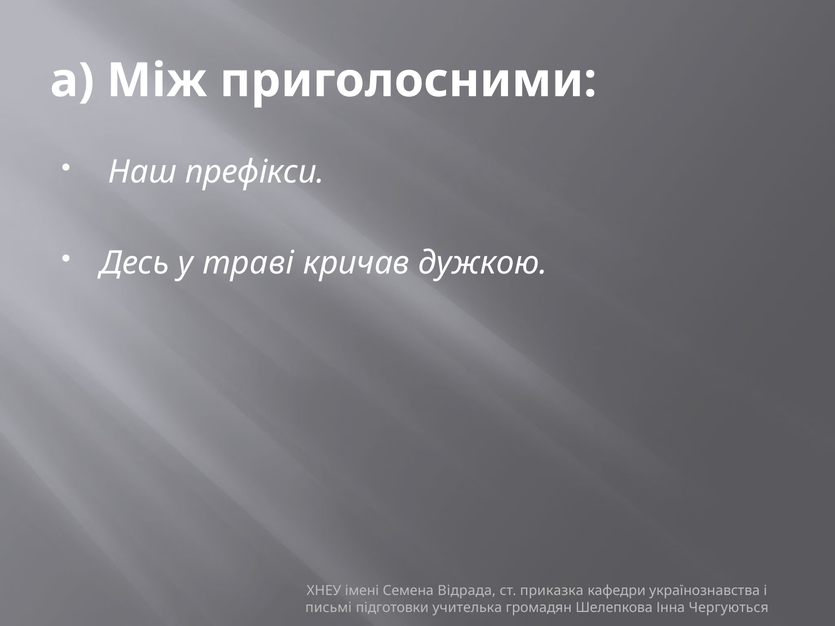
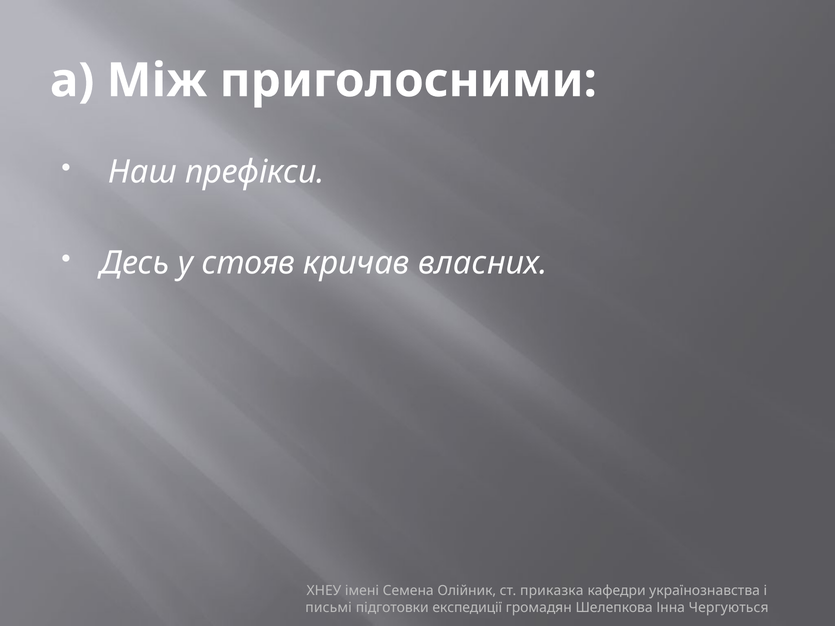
траві: траві -> стояв (249, 263)
дужкою: дужкою -> власних (483, 263)
Відрада: Відрада -> Олійник (467, 591)
учителька: учителька -> експедиції (467, 608)
